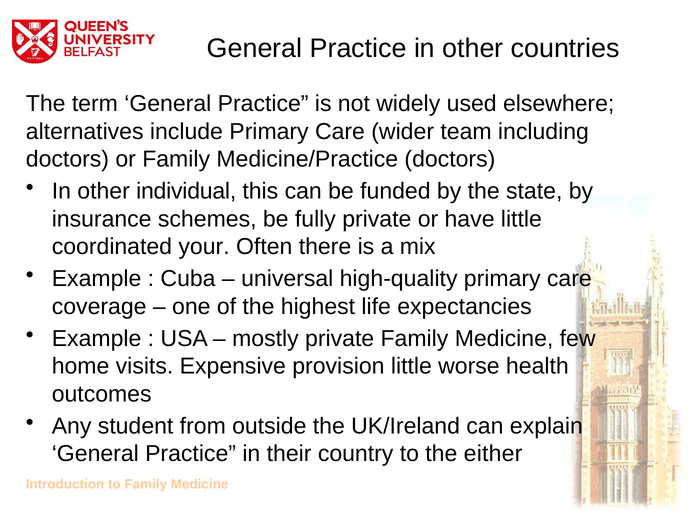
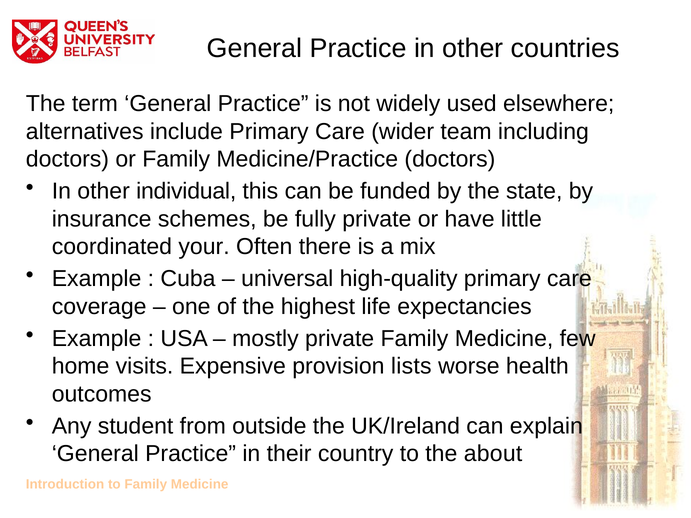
provision little: little -> lists (411, 366)
either: either -> about (493, 454)
